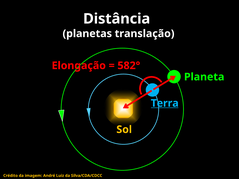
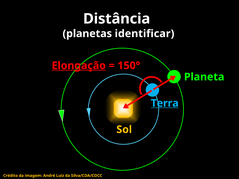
translação: translação -> identificar (145, 34)
Elongação underline: none -> present (79, 66)
582°: 582° -> 150° (129, 66)
